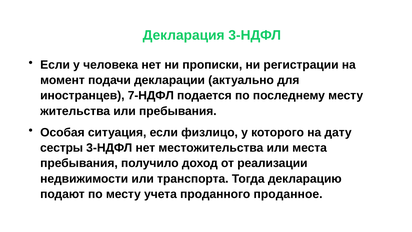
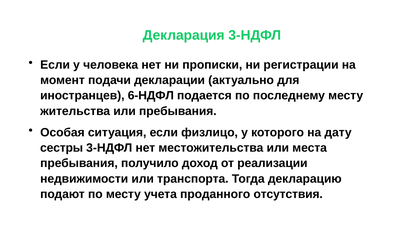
7-НДФЛ: 7-НДФЛ -> 6-НДФЛ (151, 96)
проданное: проданное -> отсутствия (288, 194)
